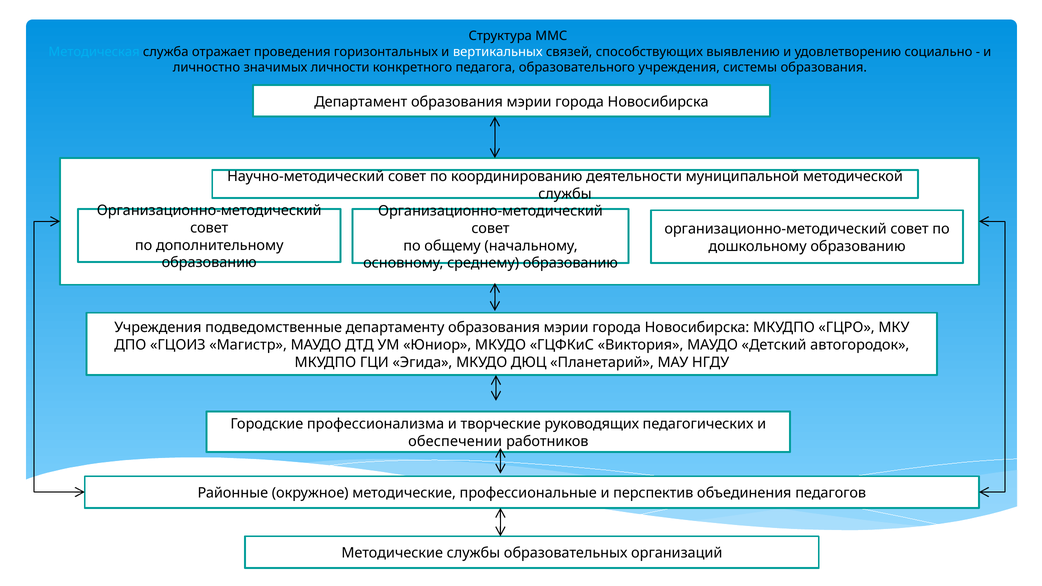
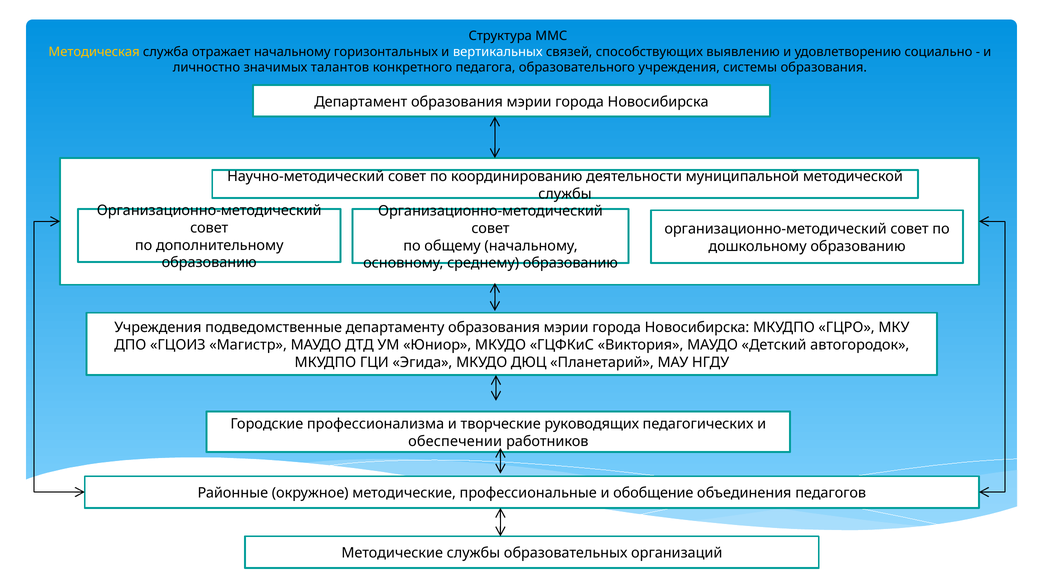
Методическая colour: light blue -> yellow (94, 52)
отражает проведения: проведения -> начальному (292, 52)
личности: личности -> талантов (340, 67)
перспектив: перспектив -> обобщение (653, 493)
